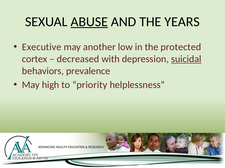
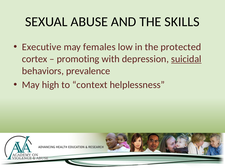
ABUSE underline: present -> none (89, 22)
YEARS: YEARS -> SKILLS (182, 22)
another: another -> females (99, 47)
decreased: decreased -> promoting (78, 59)
priority: priority -> context (90, 85)
